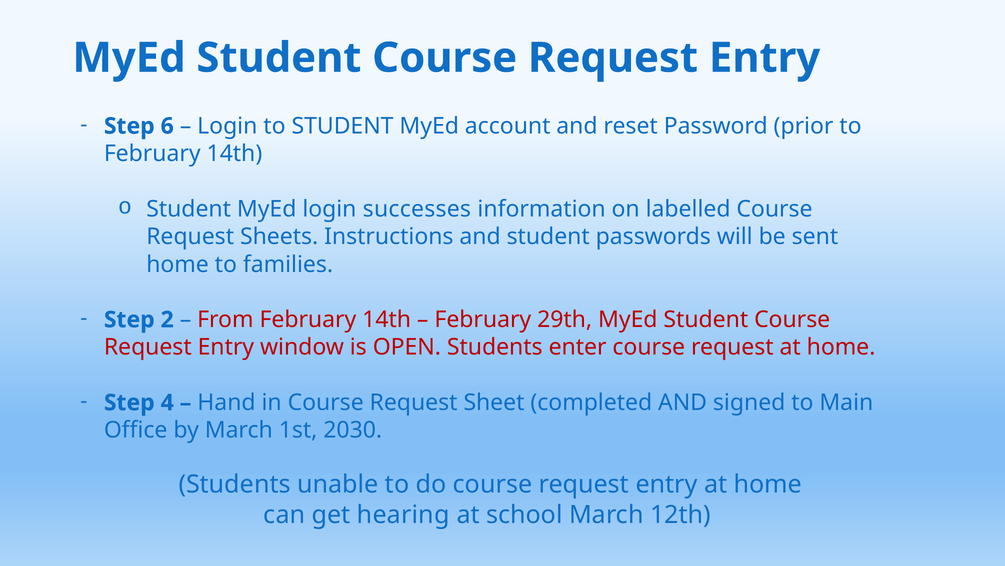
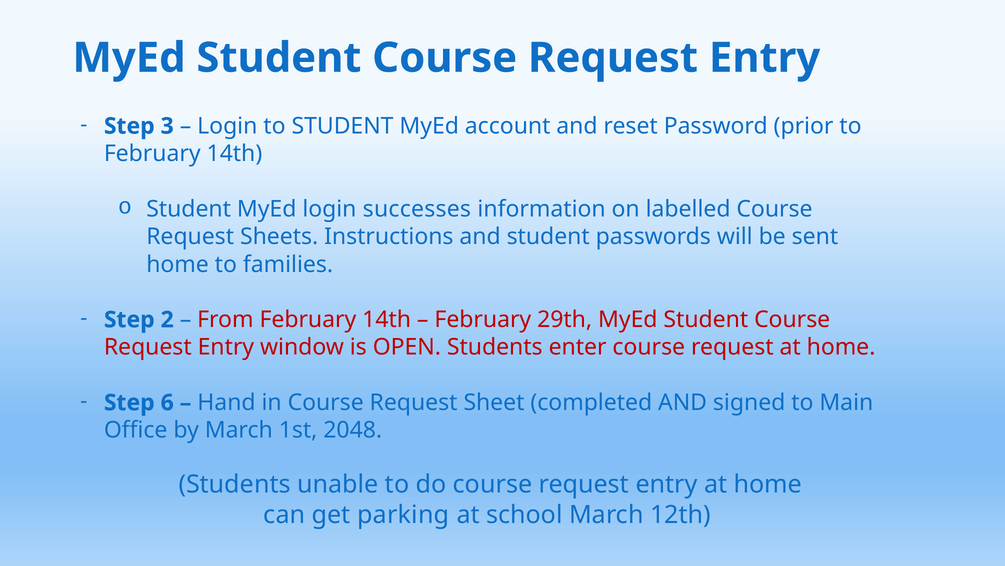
6: 6 -> 3 (167, 126)
4: 4 -> 6 (167, 402)
2030: 2030 -> 2048 (353, 430)
hearing: hearing -> parking (403, 514)
